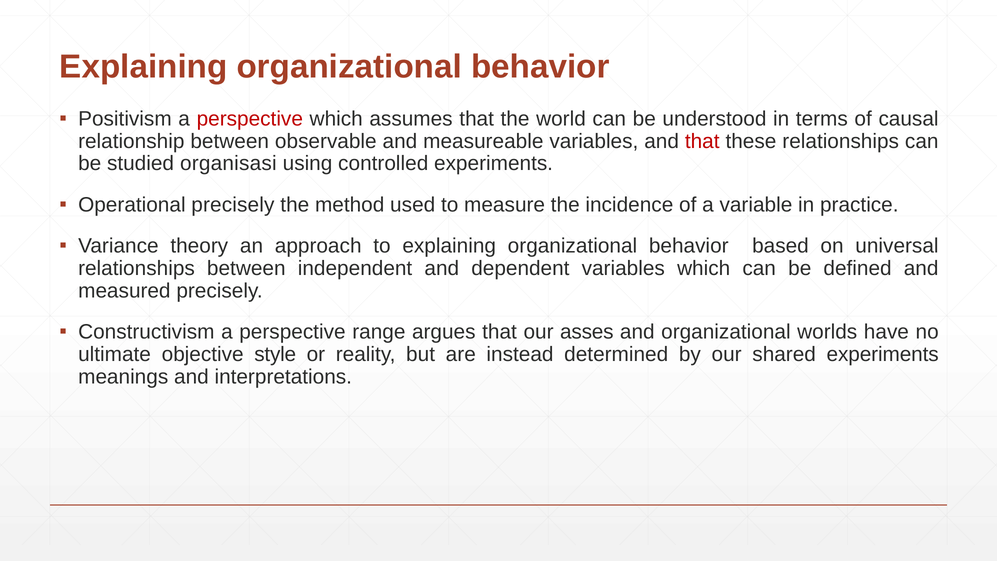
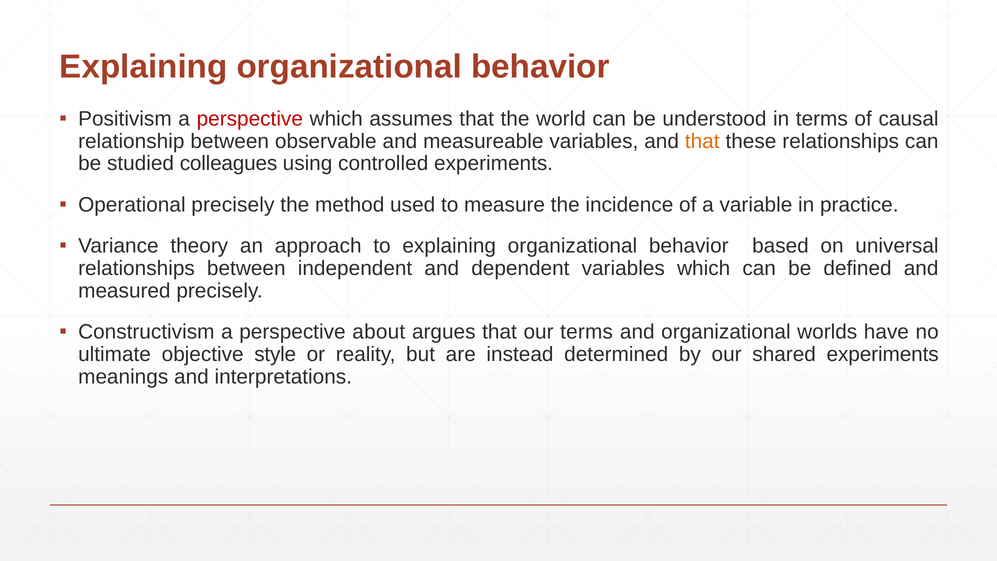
that colour: red -> orange (702, 141)
organisasi: organisasi -> colleagues (229, 164)
range: range -> about (379, 332)
our asses: asses -> terms (587, 332)
